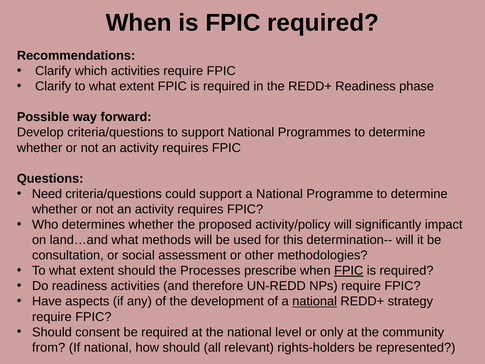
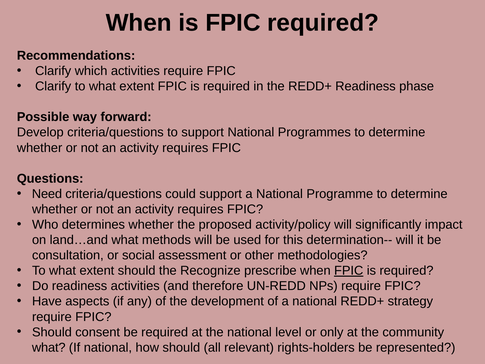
Processes: Processes -> Recognize (210, 271)
national underline: present -> none (315, 301)
from: from -> what (49, 347)
